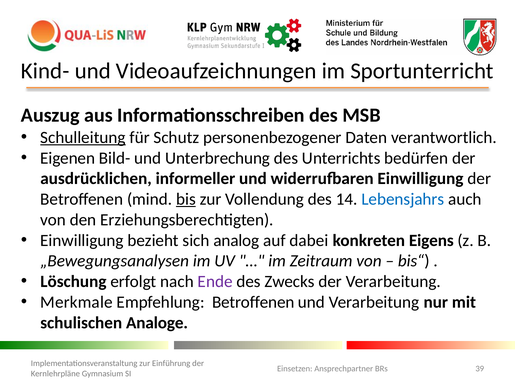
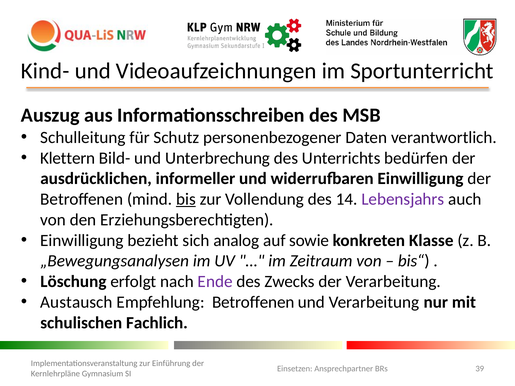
Schulleitung underline: present -> none (83, 138)
Eigenen: Eigenen -> Klettern (68, 158)
Lebensjahrs colour: blue -> purple (403, 199)
dabei: dabei -> sowie (309, 241)
Eigens: Eigens -> Klasse (431, 241)
Merkmale: Merkmale -> Austausch (76, 302)
Analoge: Analoge -> Fachlich (157, 323)
